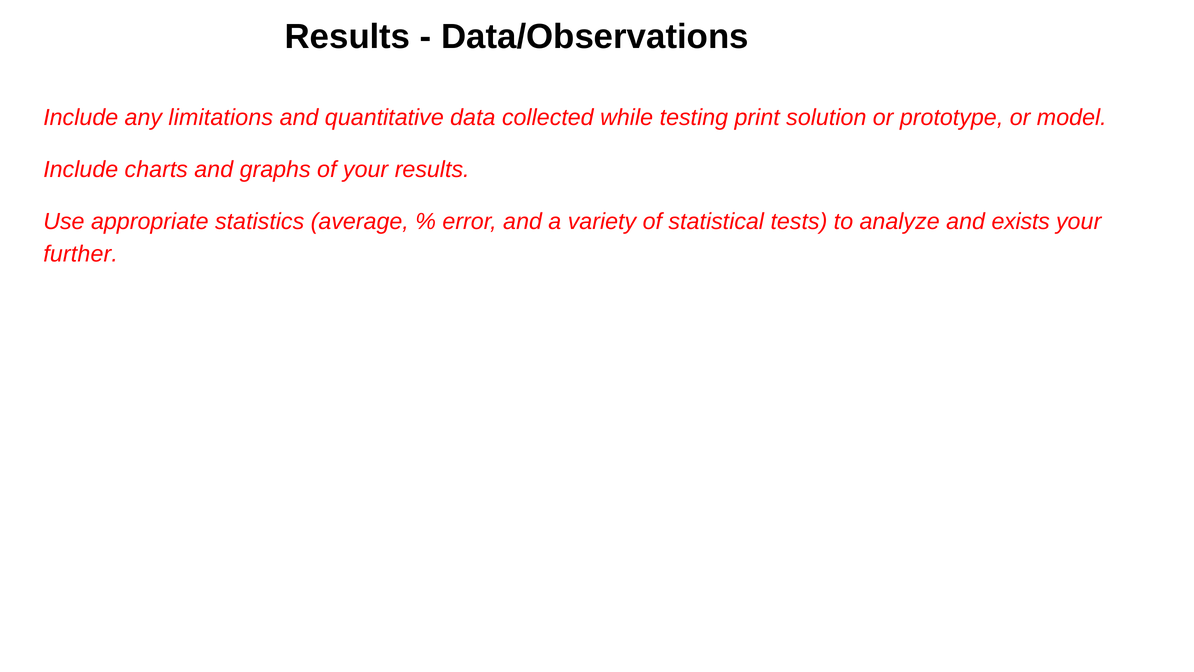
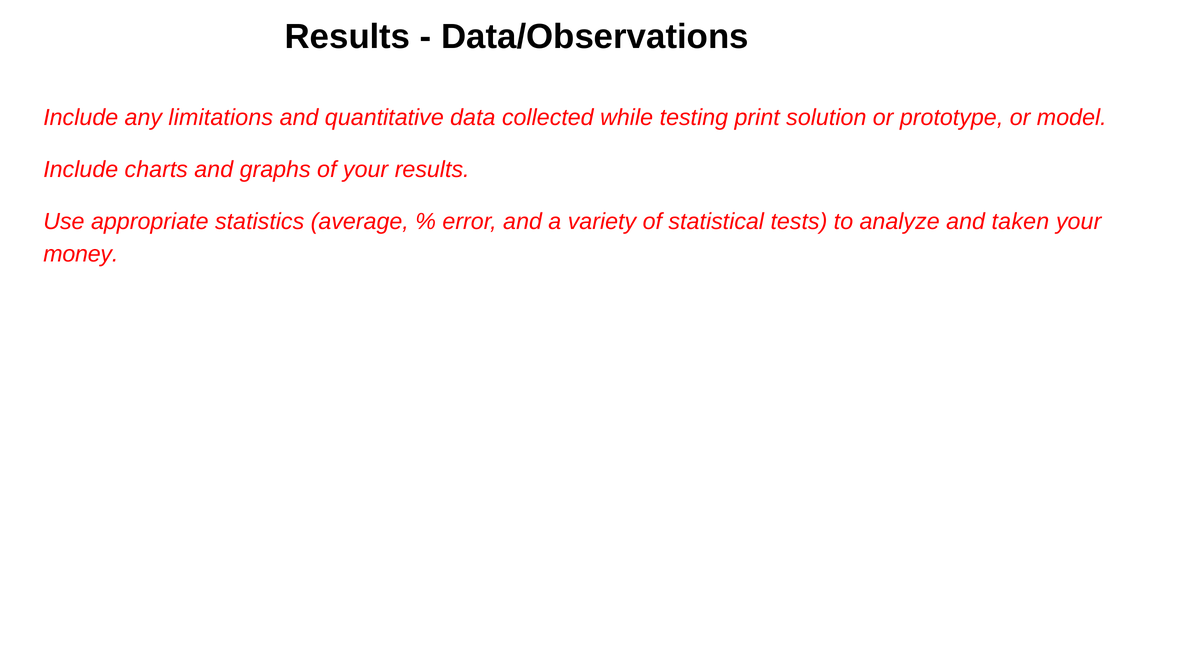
exists: exists -> taken (1020, 222)
further: further -> money (81, 254)
